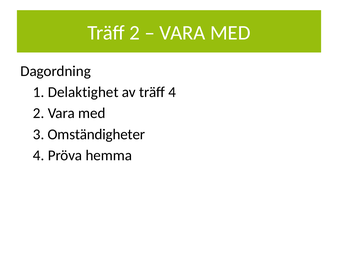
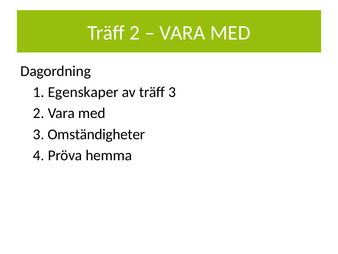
Delaktighet: Delaktighet -> Egenskaper (83, 92)
träff 4: 4 -> 3 (172, 92)
